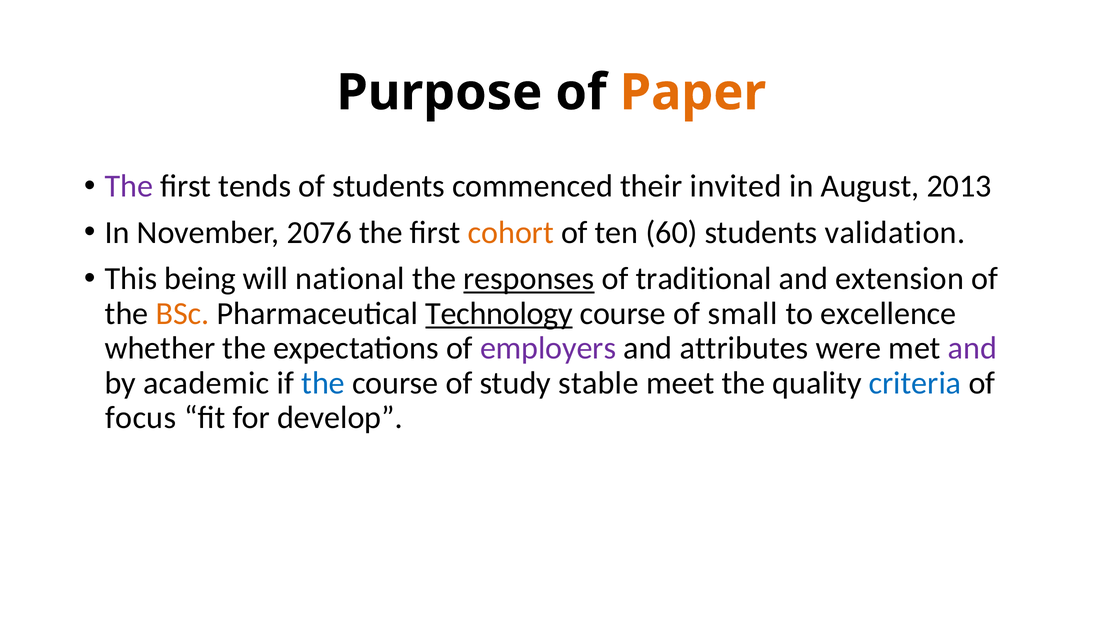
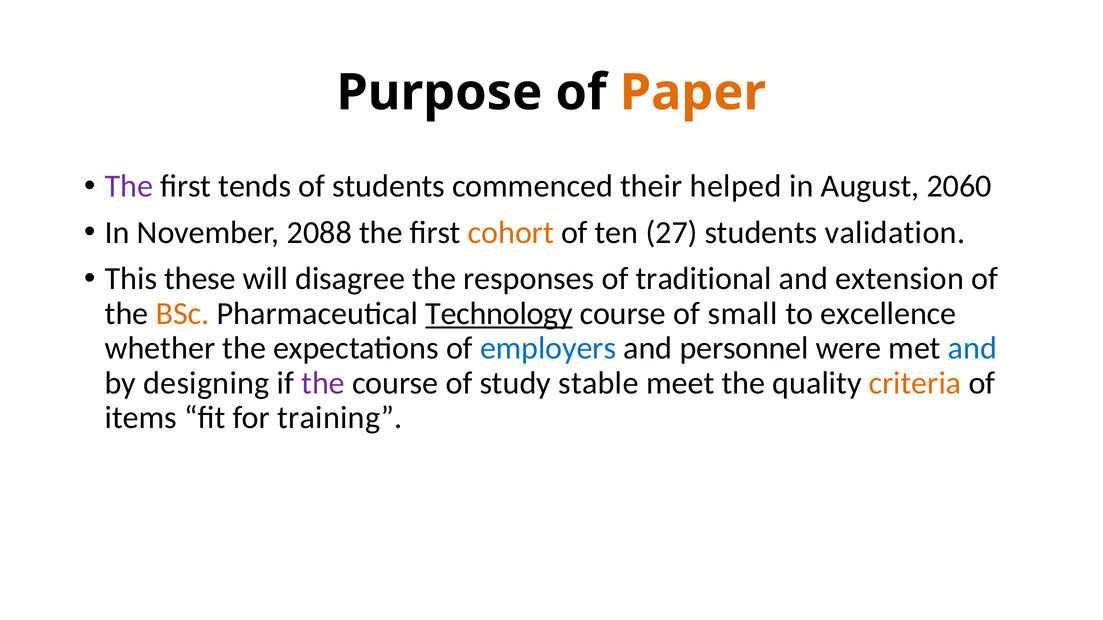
invited: invited -> helped (736, 186)
2013: 2013 -> 2060 (959, 186)
2076: 2076 -> 2088 (319, 233)
60: 60 -> 27 (672, 233)
being: being -> these (200, 279)
national: national -> disagree (350, 279)
responses underline: present -> none (529, 279)
employers colour: purple -> blue (548, 348)
attributes: attributes -> personnel (744, 348)
and colour: purple -> blue (972, 348)
academic: academic -> designing (206, 383)
the colour: blue -> purple (323, 383)
criteria colour: blue -> orange (915, 383)
focus: focus -> items (141, 418)
develop: develop -> training (340, 418)
